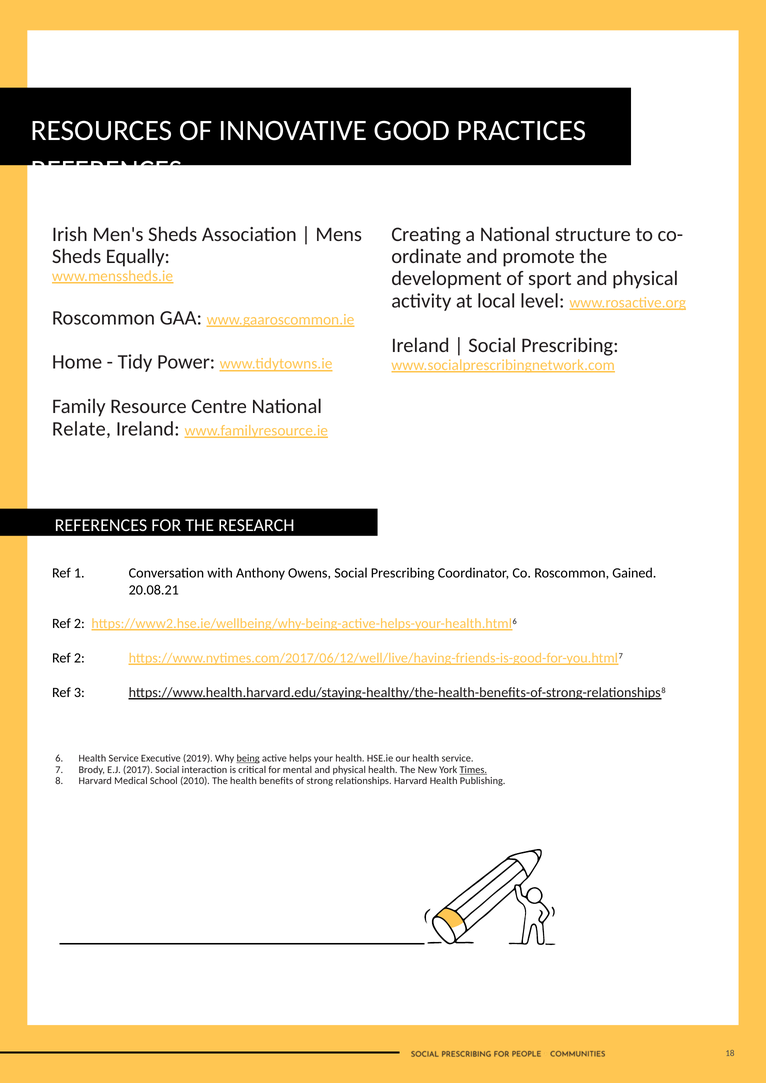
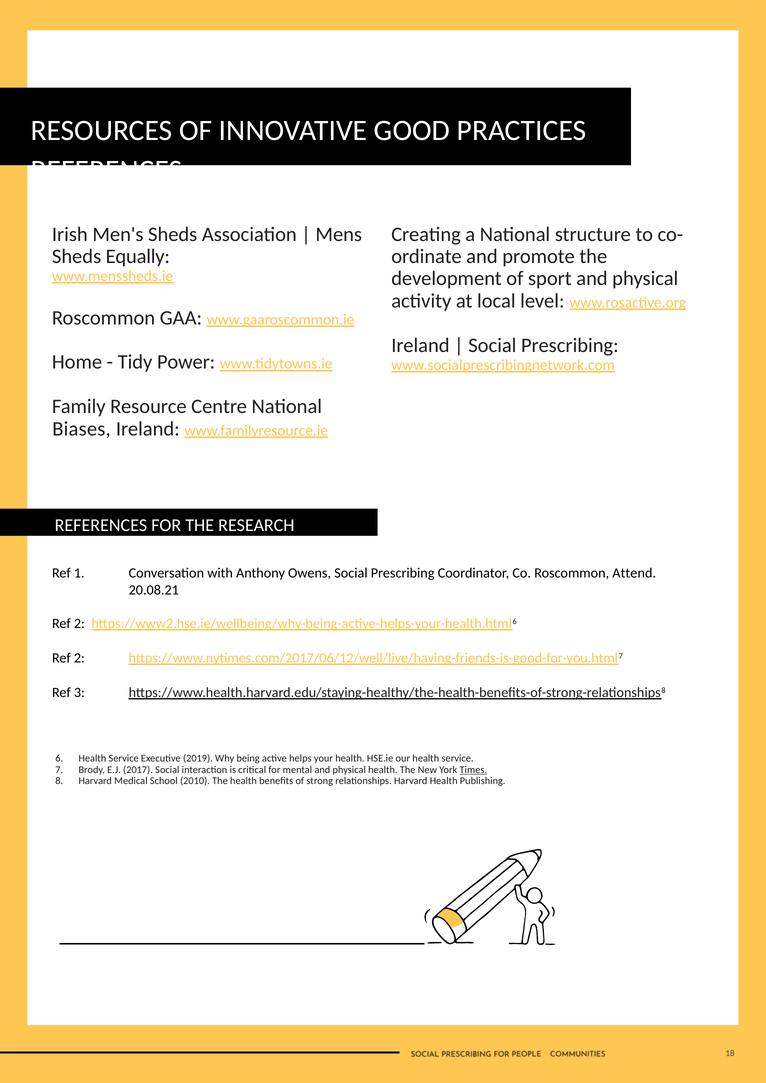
Relate: Relate -> Biases (82, 429)
Gained: Gained -> Attend (634, 573)
being underline: present -> none (248, 759)
